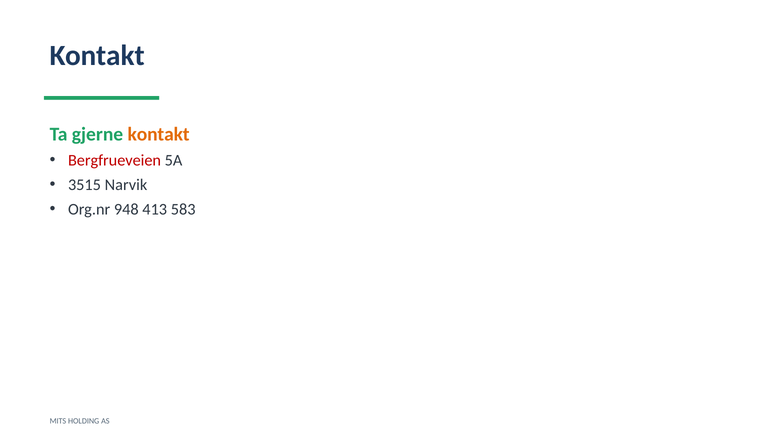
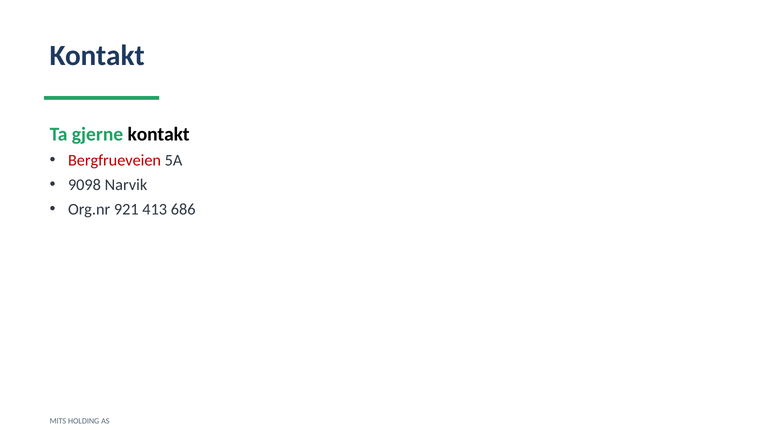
kontakt colour: orange -> black (159, 134)
3515: 3515 -> 9098 (84, 185)
948: 948 -> 921 (126, 209)
583: 583 -> 686 (183, 209)
